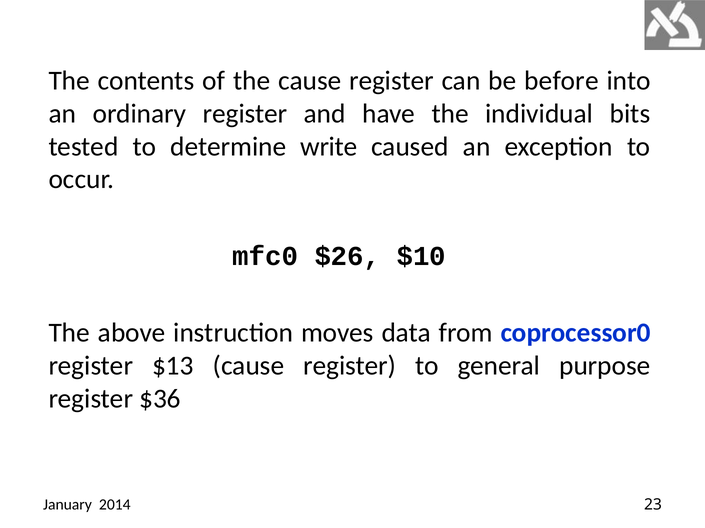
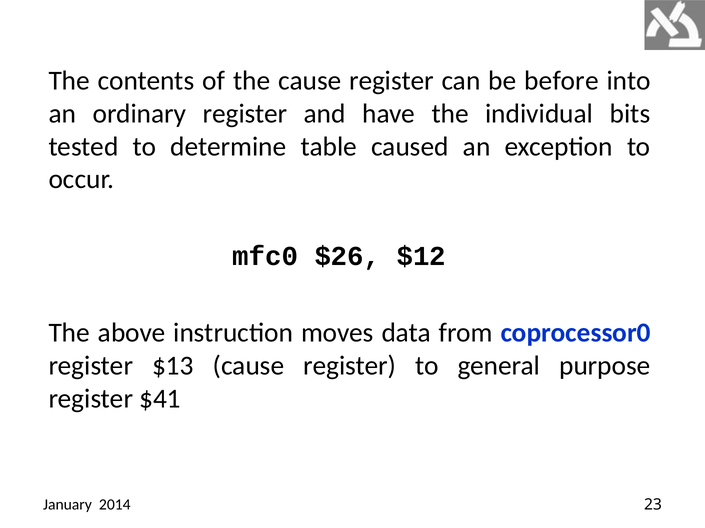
write: write -> table (329, 147)
$10: $10 -> $12 (421, 256)
$36: $36 -> $41 (160, 399)
